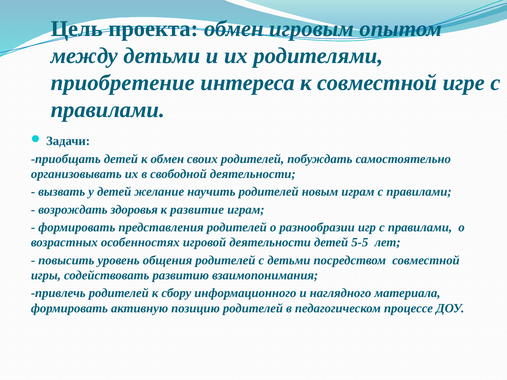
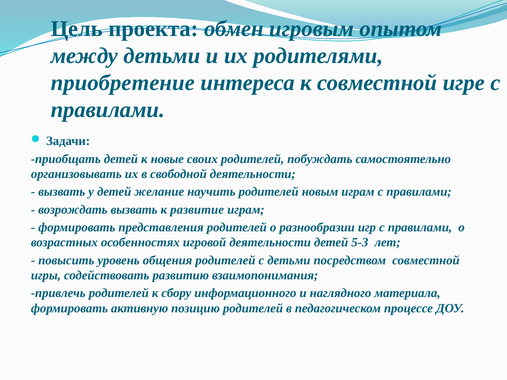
к обмен: обмен -> новые (167, 159)
возрождать здоровья: здоровья -> вызвать (134, 210)
5-5: 5-5 -> 5-3 (360, 243)
